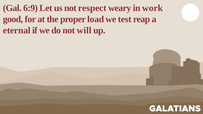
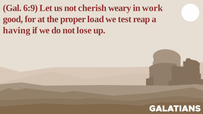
respect: respect -> cherish (92, 8)
eternal: eternal -> having (17, 30)
will: will -> lose (84, 30)
